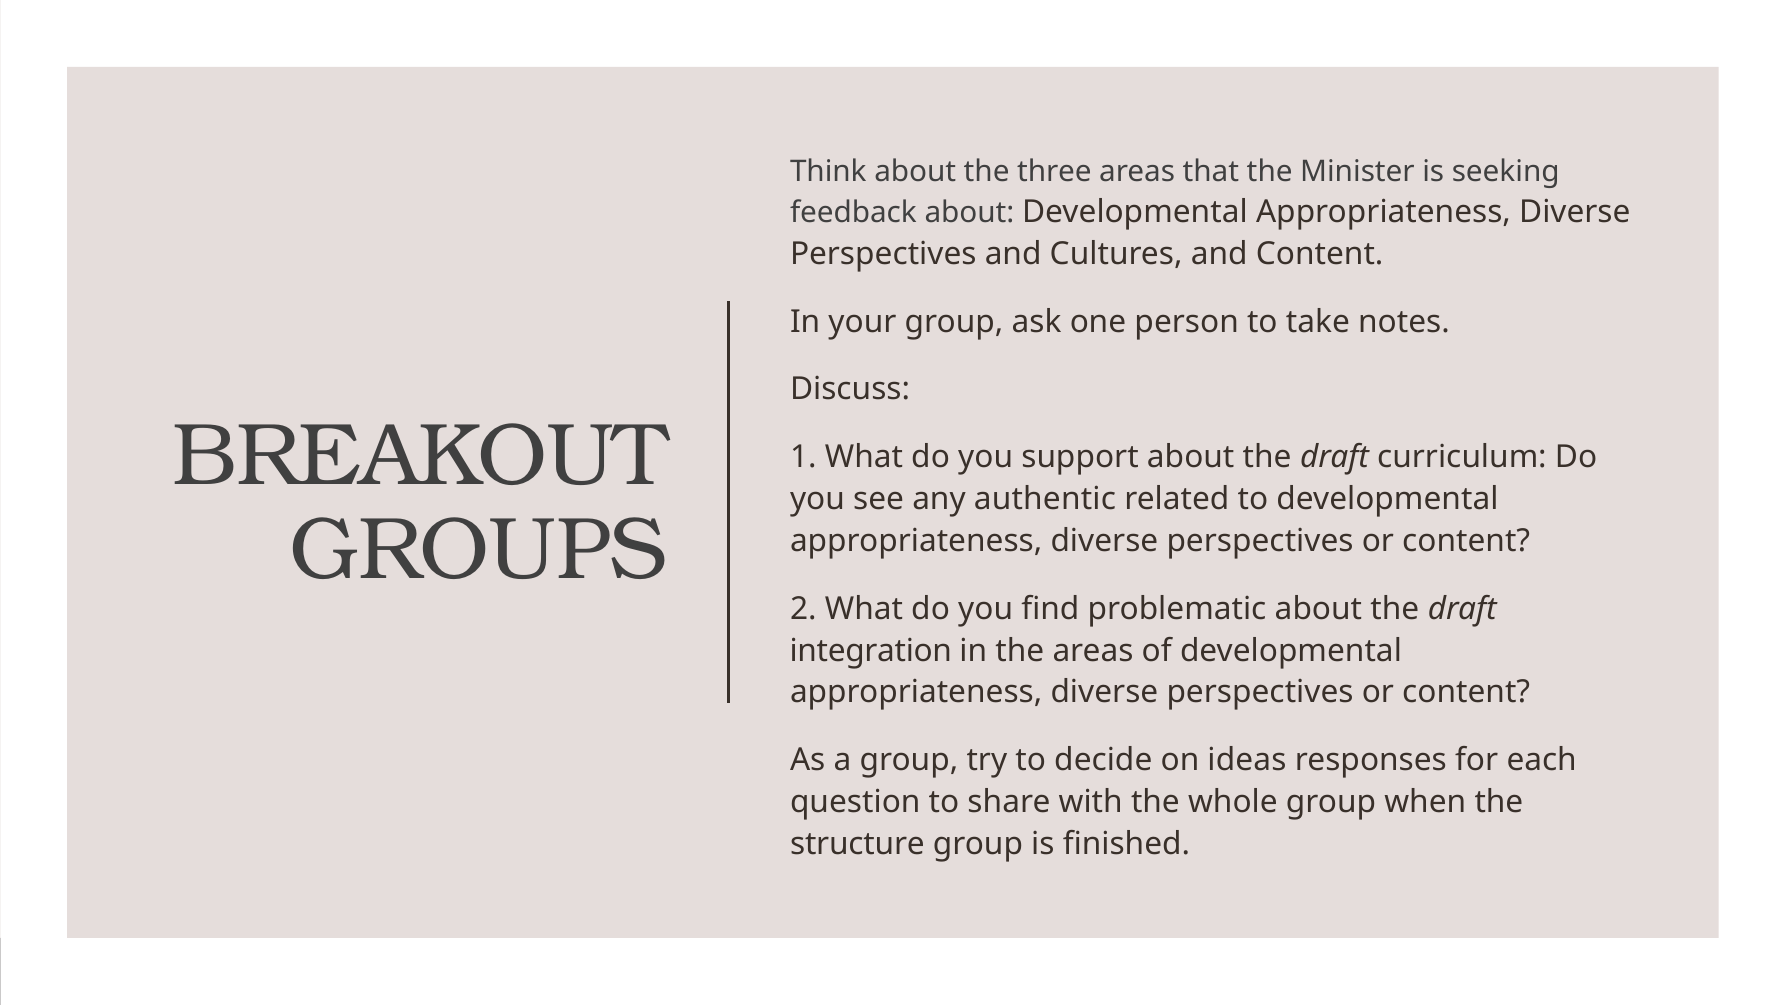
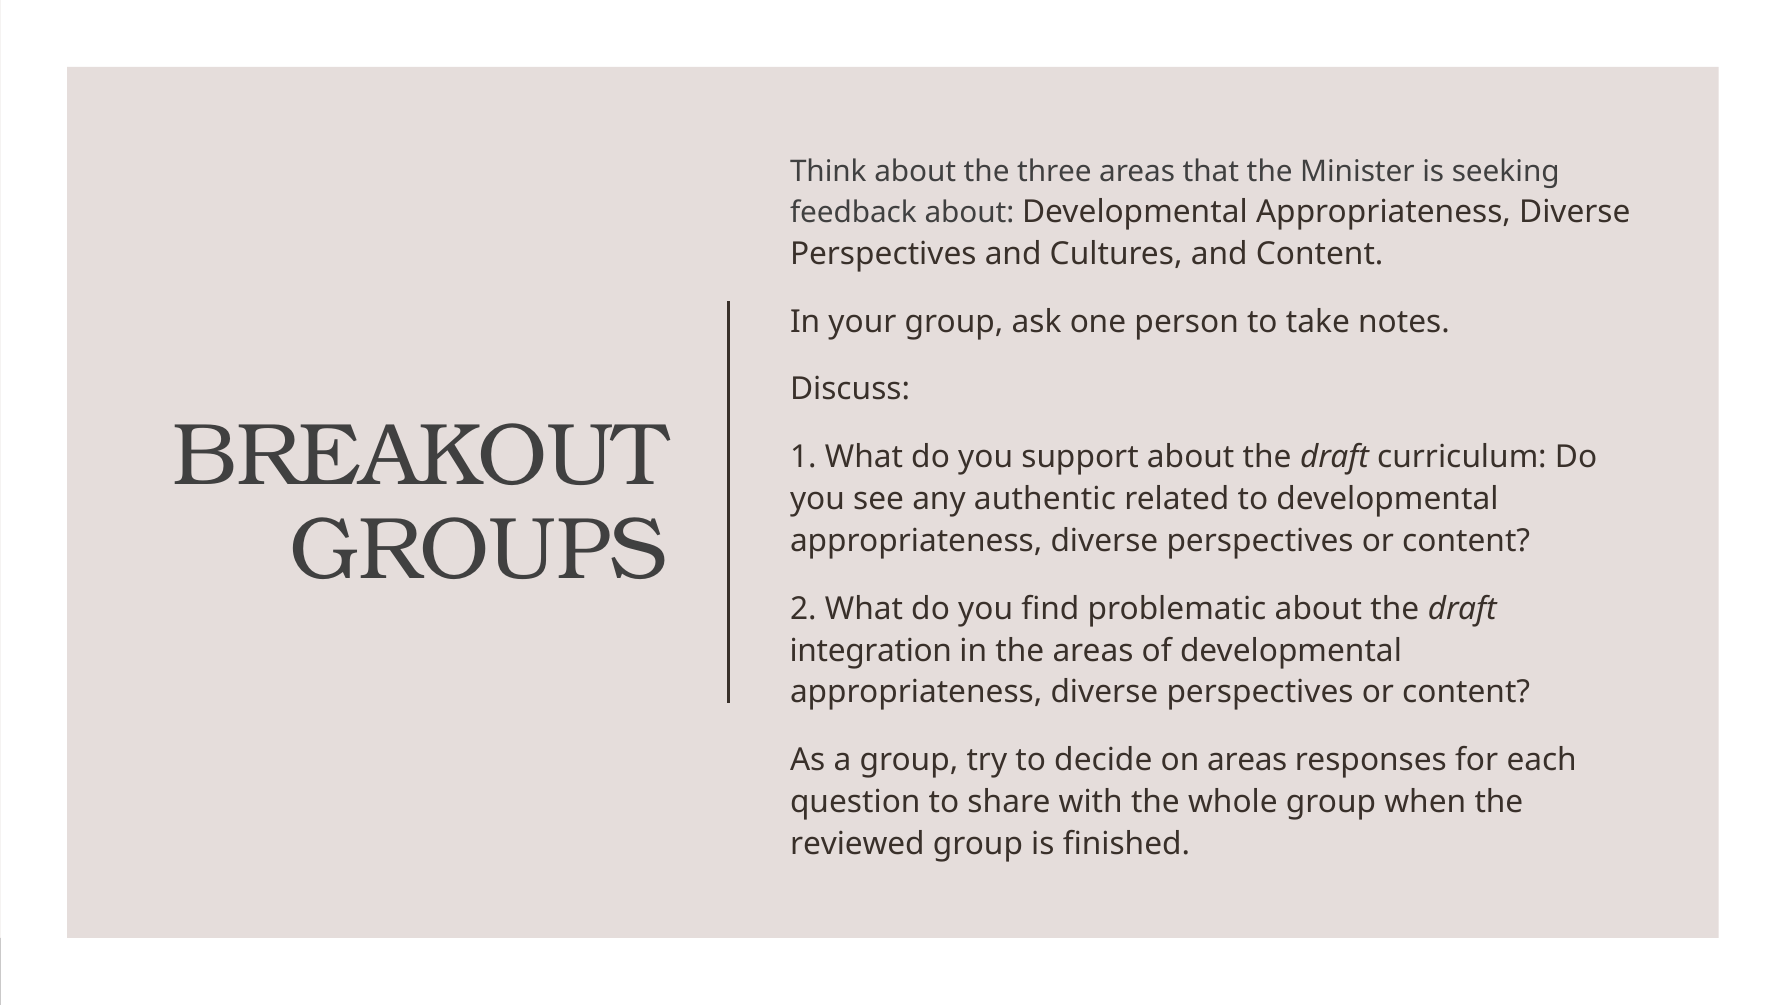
on ideas: ideas -> areas (1247, 760)
structure: structure -> reviewed (857, 843)
